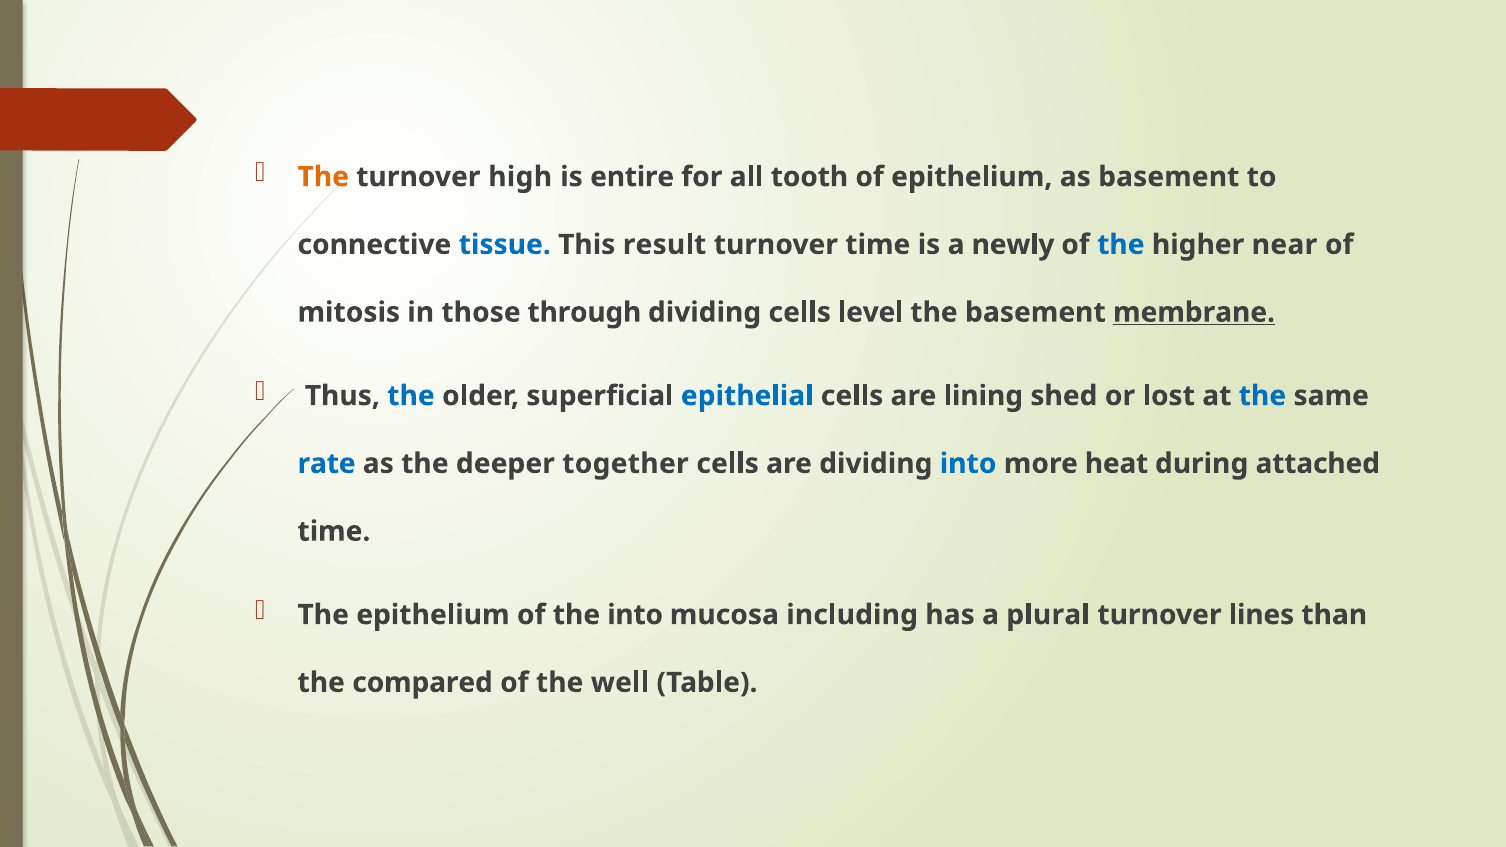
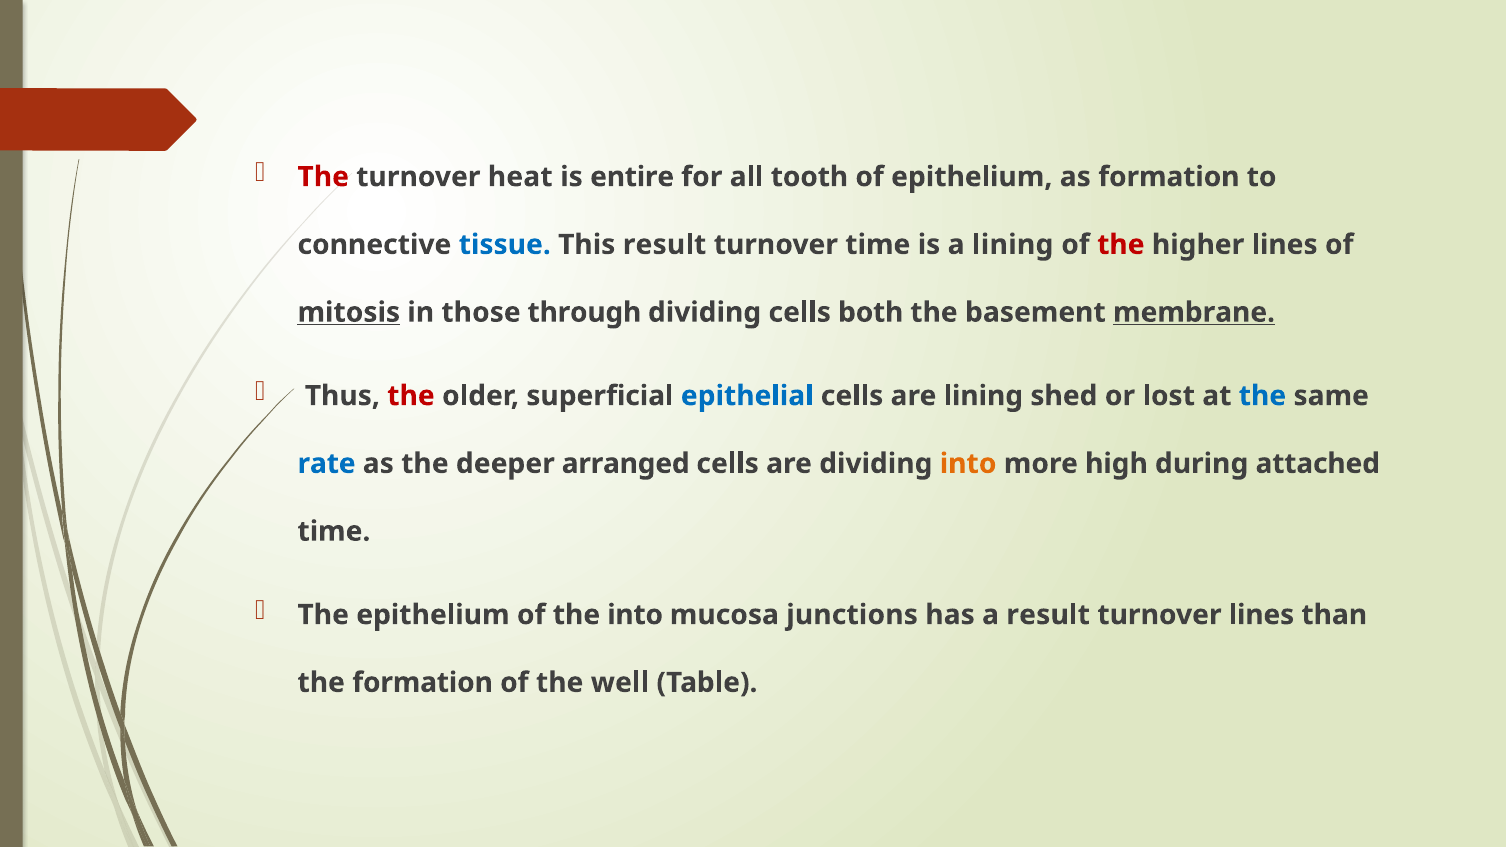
The colour: orange -> red (323, 177)
high: high -> heat (520, 177)
as basement: basement -> formation (1169, 177)
a newly: newly -> lining (1013, 245)
the colour: blue -> red (1121, 245)
higher near: near -> lines (1285, 245)
mitosis underline: none -> present (349, 312)
level: level -> both (871, 312)
the colour: blue -> red (411, 396)
together: together -> arranged (626, 464)
into colour: blue -> orange (968, 464)
heat: heat -> high (1116, 464)
including: including -> junctions (852, 615)
a plural: plural -> result (1048, 615)
the compared: compared -> formation (423, 683)
